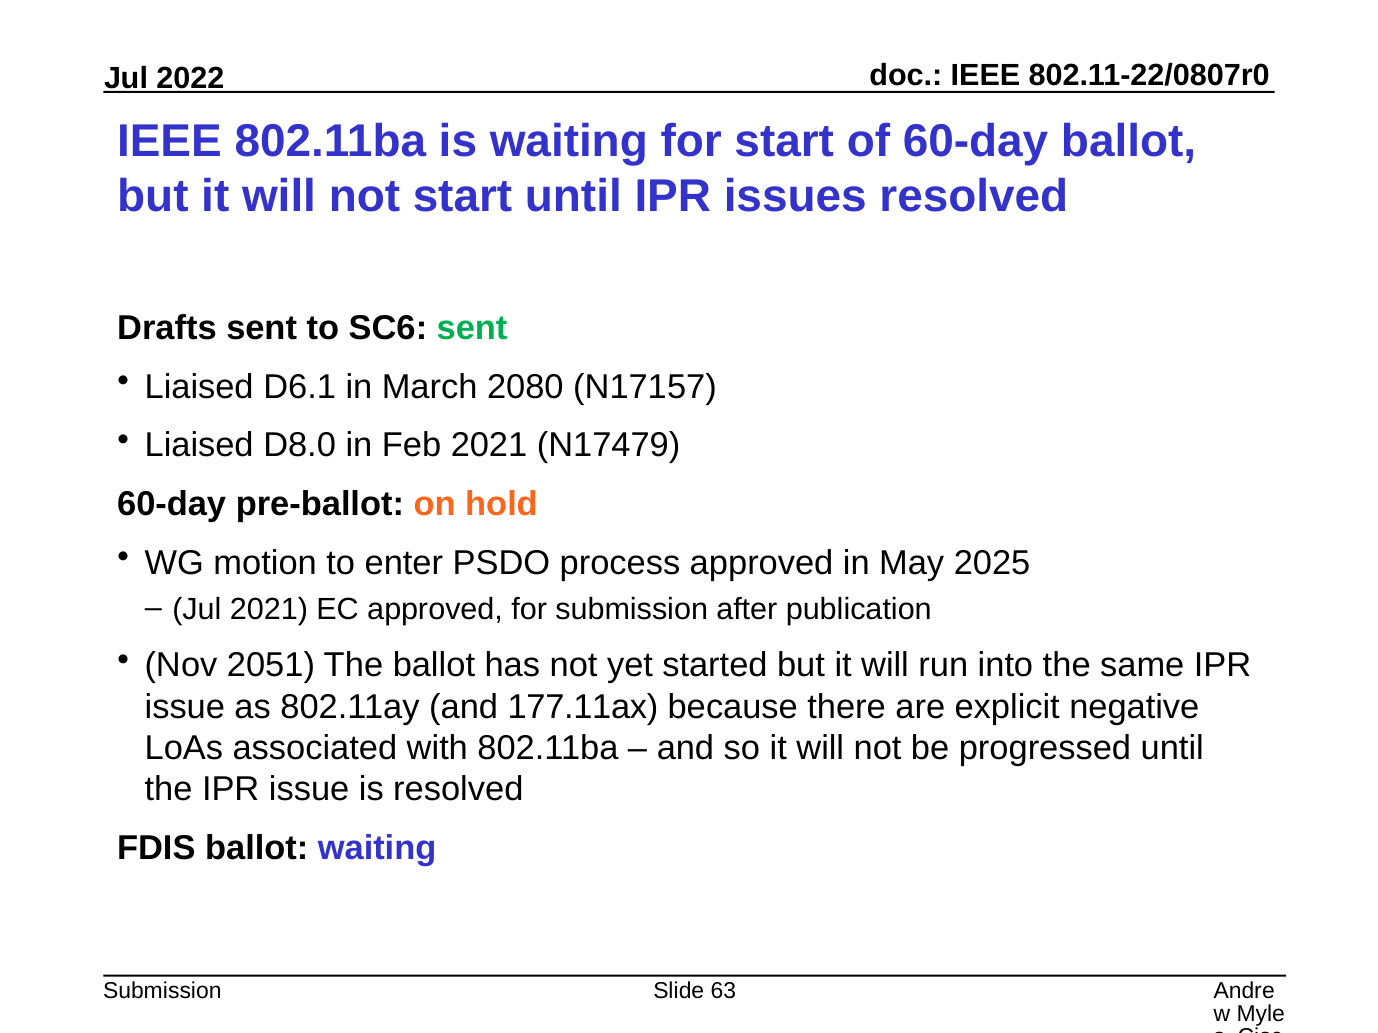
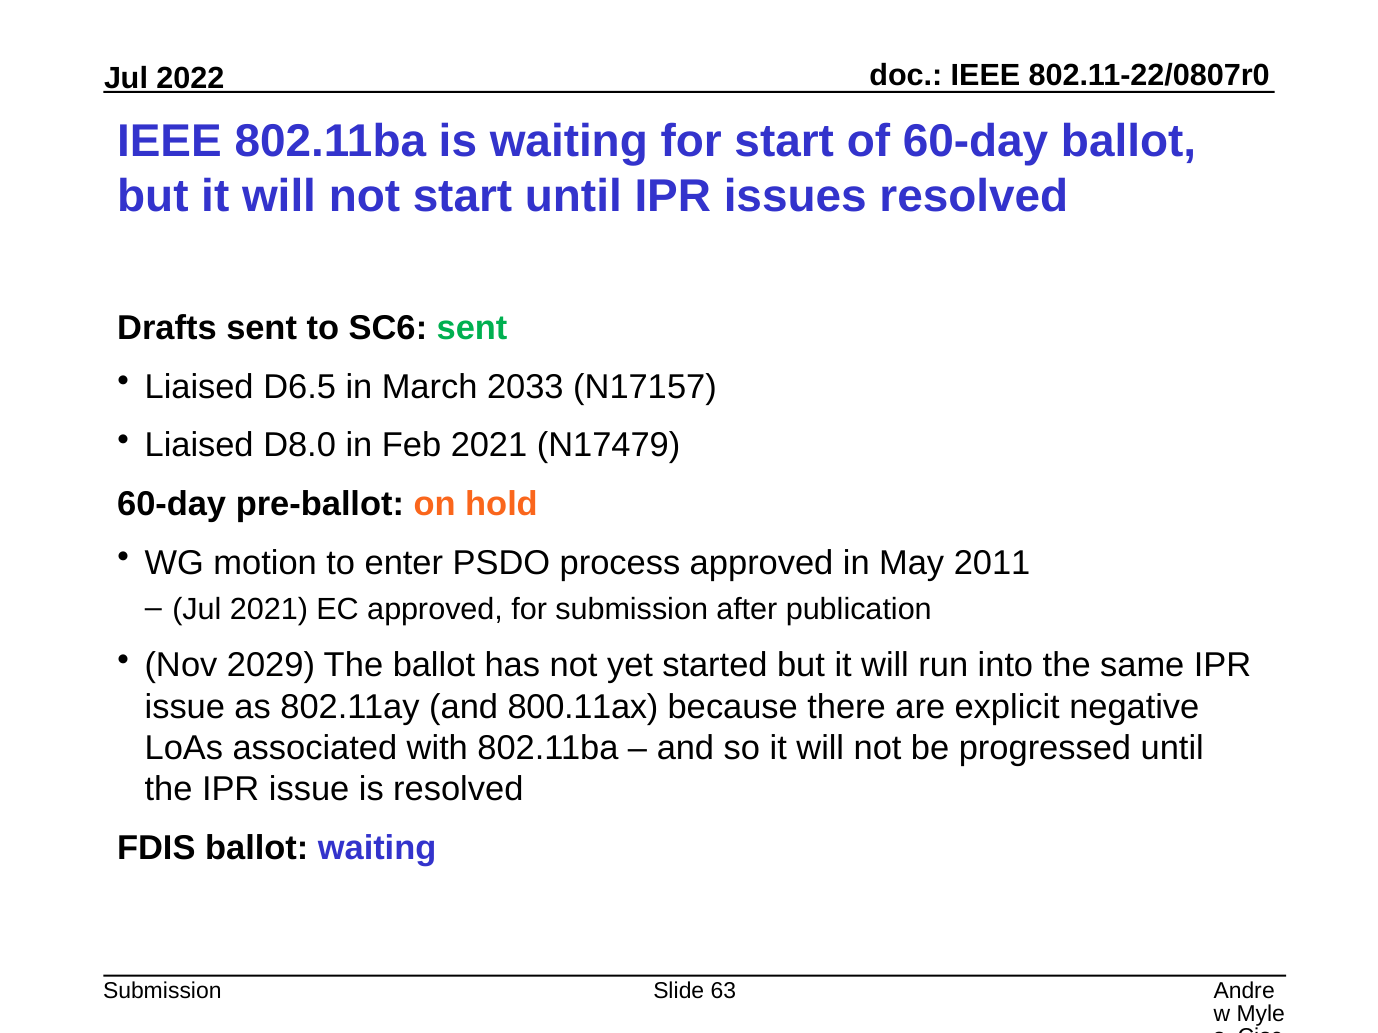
D6.1: D6.1 -> D6.5 (300, 387)
2080: 2080 -> 2033 (525, 387)
2025: 2025 -> 2011 (992, 563)
2051: 2051 -> 2029 (271, 666)
177.11ax: 177.11ax -> 800.11ax (583, 707)
